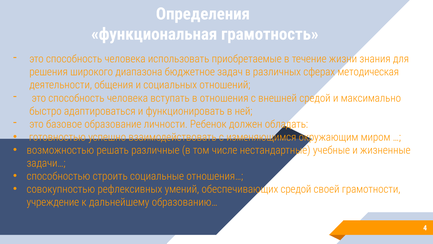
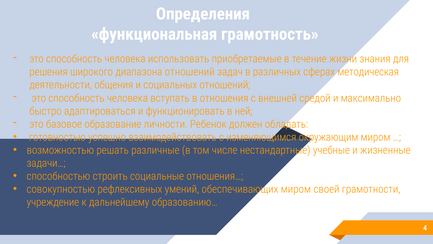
диапазона бюджетное: бюджетное -> отношений (190, 72)
обеспечивающих средой: средой -> миром (296, 189)
